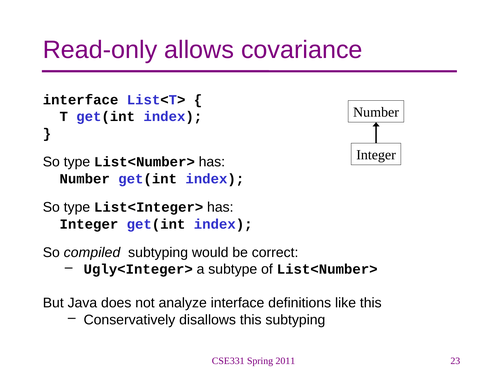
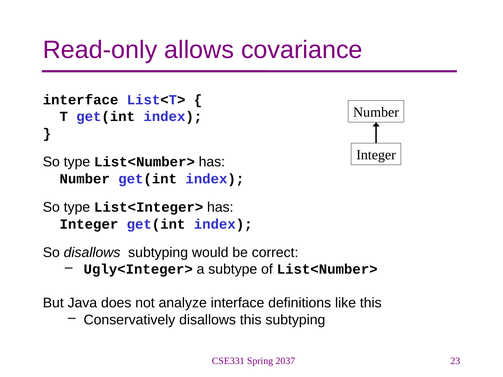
So compiled: compiled -> disallows (92, 253)
2011: 2011 -> 2037 (285, 361)
